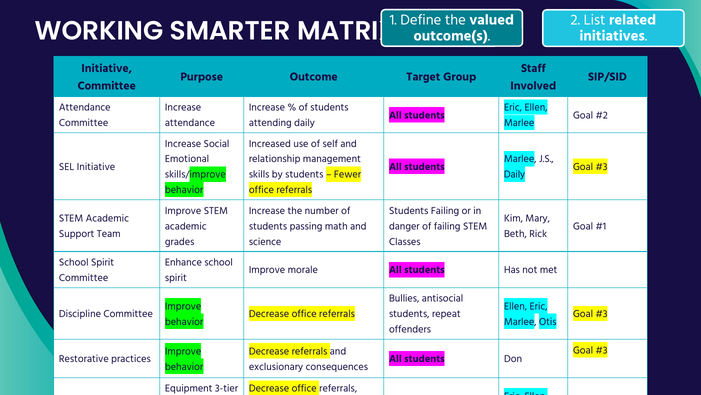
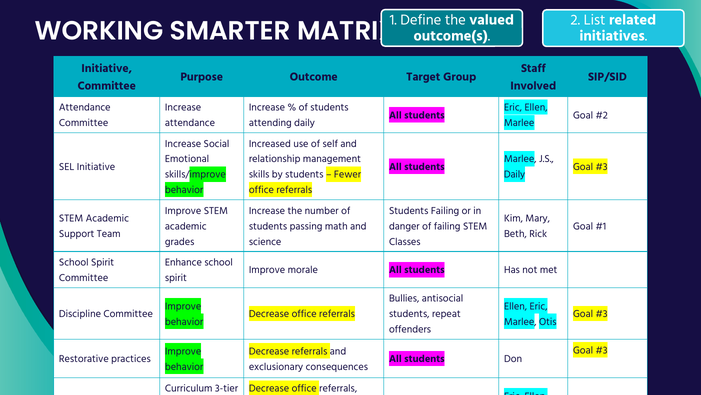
Equipment: Equipment -> Curriculum (189, 388)
